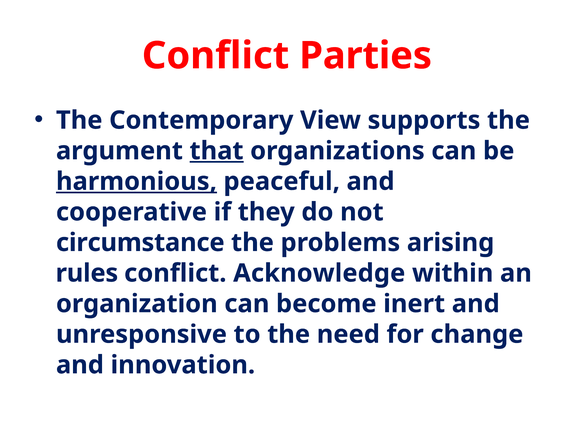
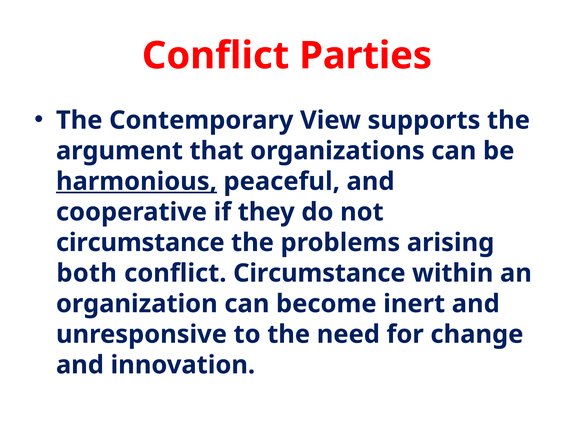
that underline: present -> none (217, 151)
rules: rules -> both (87, 274)
conflict Acknowledge: Acknowledge -> Circumstance (319, 274)
